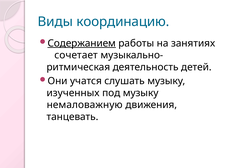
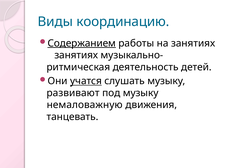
сочетает: сочетает -> занятиях (76, 55)
учатся underline: none -> present (86, 81)
изученных: изученных -> развивают (73, 93)
